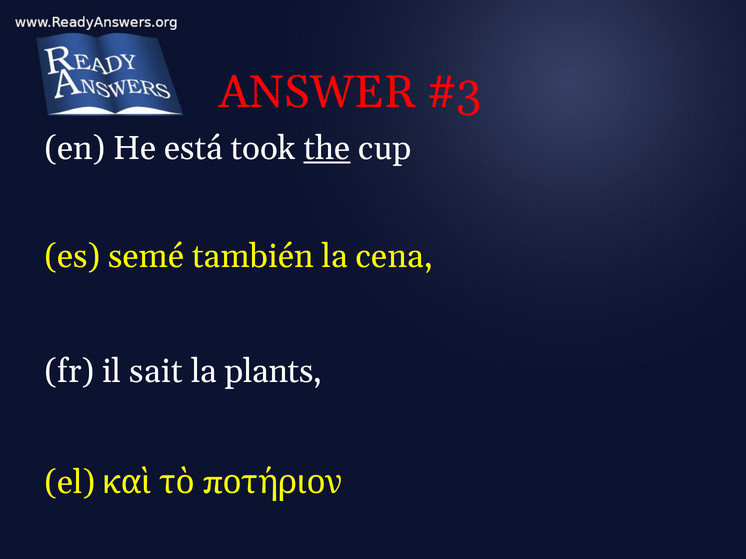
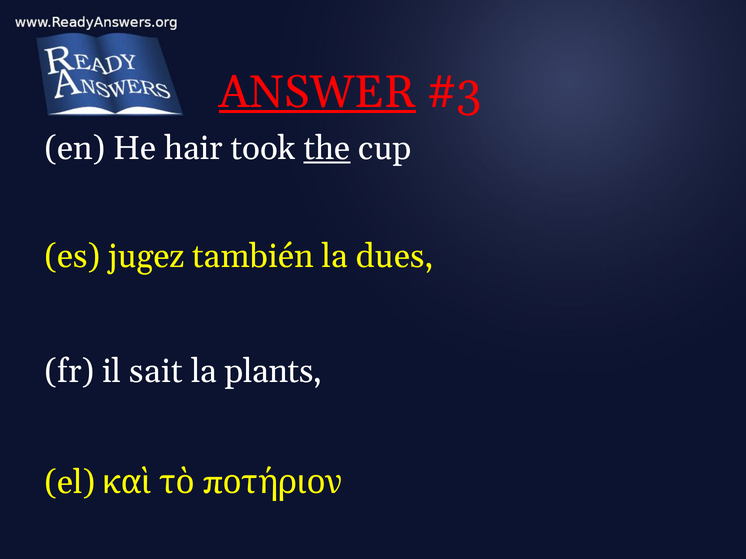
ANSWER underline: none -> present (317, 92)
está: está -> hair (194, 149)
semé: semé -> jugez (146, 257)
cena: cena -> dues (395, 257)
